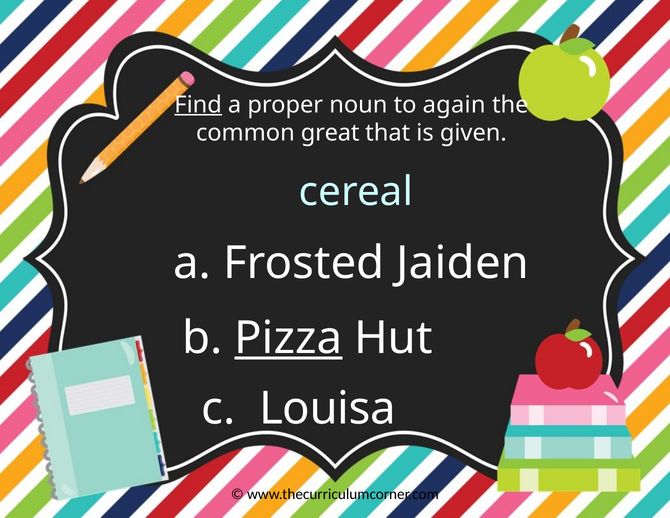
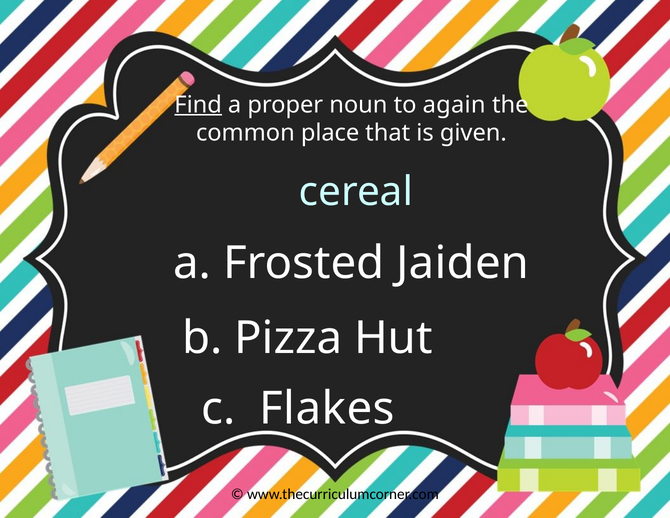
great: great -> place (330, 133)
Pizza underline: present -> none (288, 338)
Louisa: Louisa -> Flakes (327, 409)
